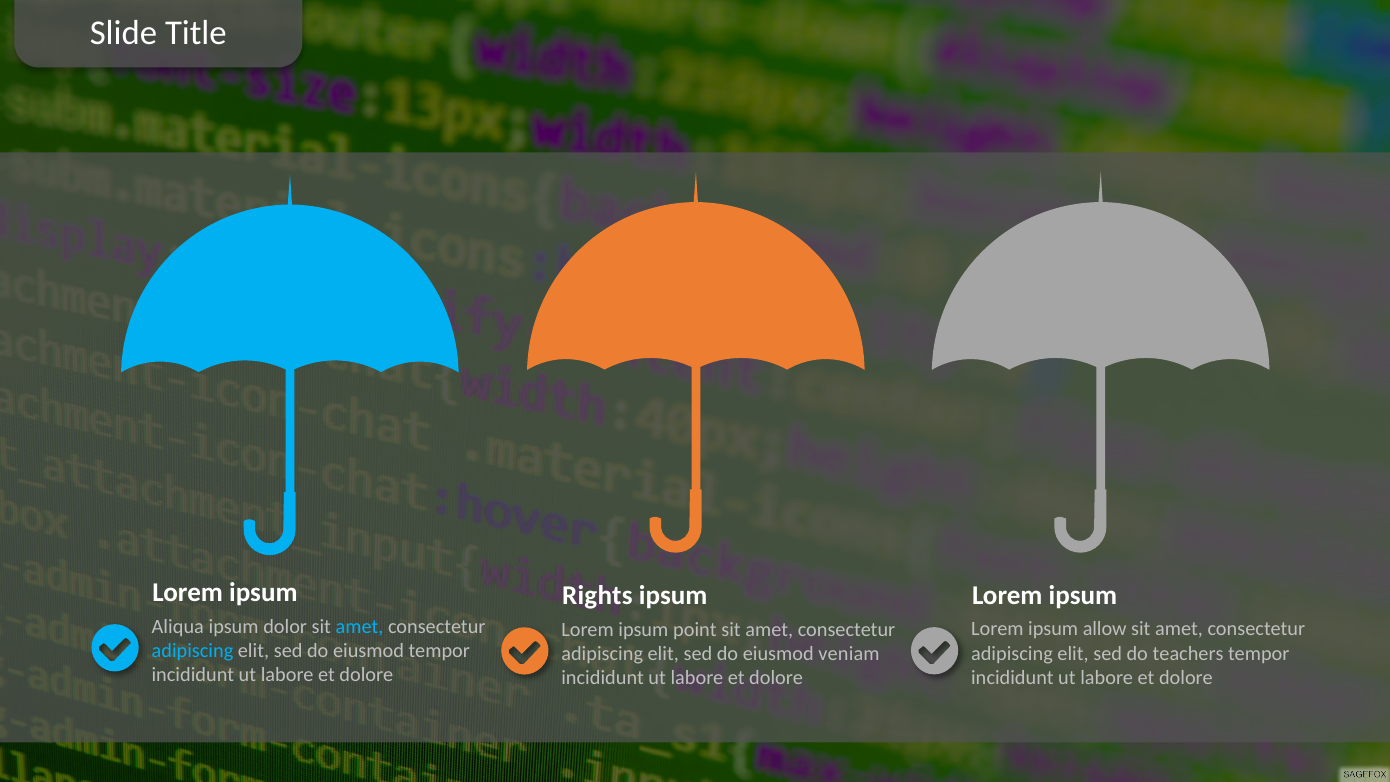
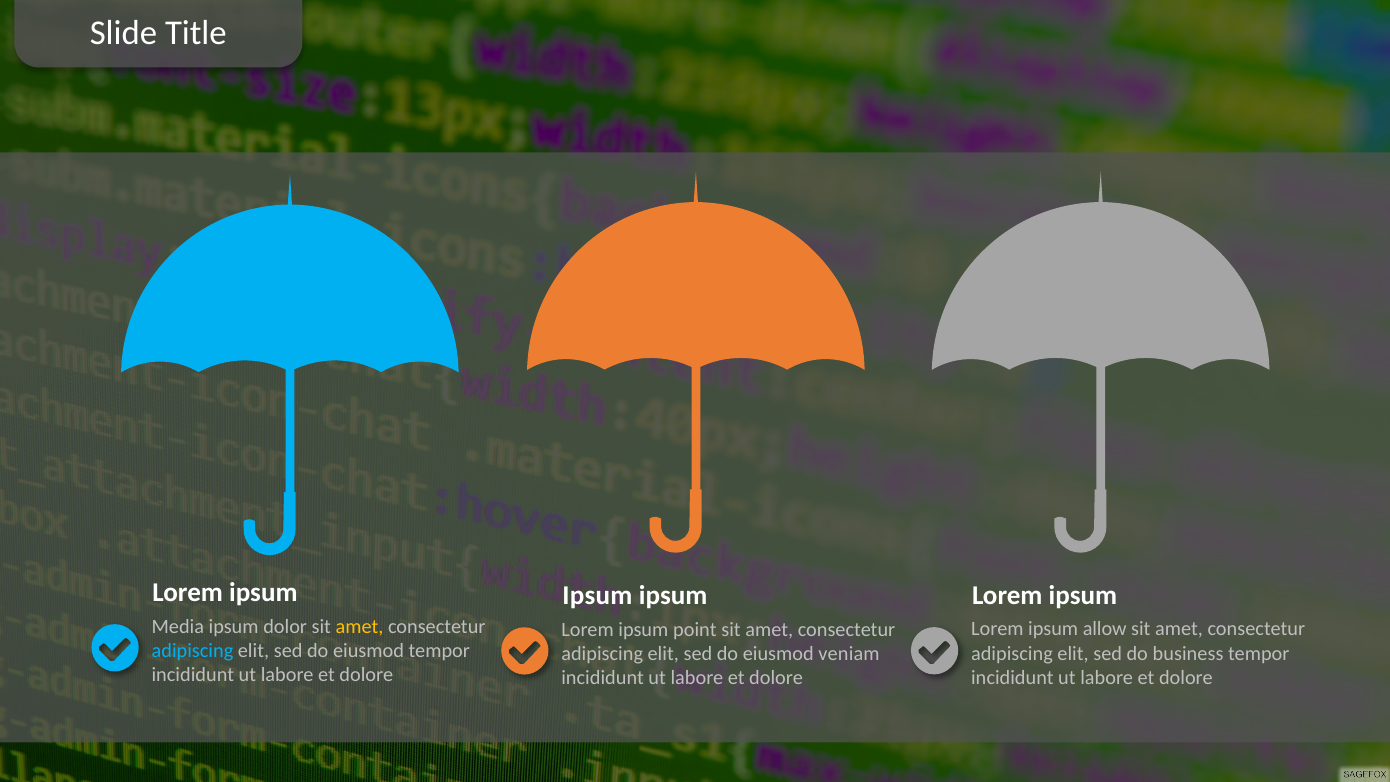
Rights: Rights -> Ipsum (597, 595)
Aliqua: Aliqua -> Media (178, 626)
amet colour: light blue -> yellow (360, 626)
teachers: teachers -> business (1188, 654)
